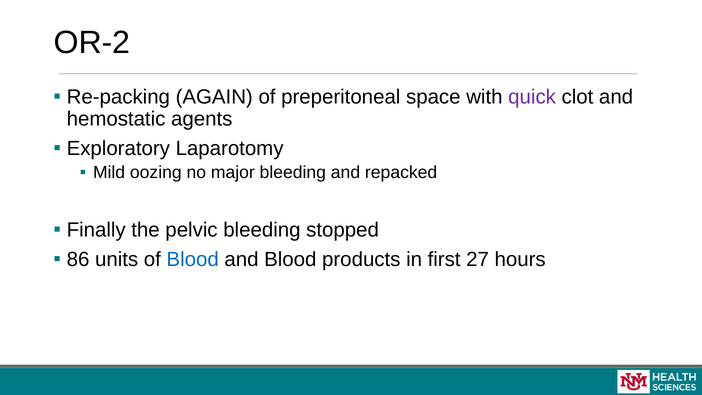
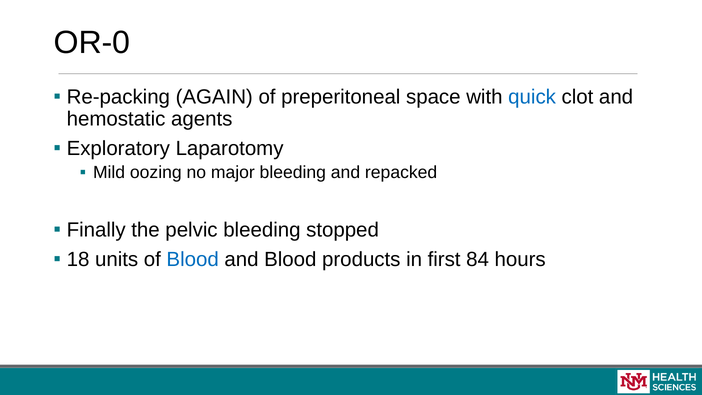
OR-2: OR-2 -> OR-0 (92, 42)
quick colour: purple -> blue (532, 97)
86: 86 -> 18 (78, 259)
27: 27 -> 84 (478, 259)
